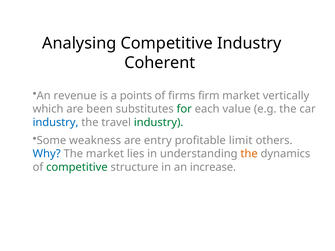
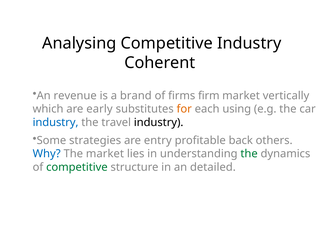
points: points -> brand (136, 96)
been: been -> early (99, 109)
for colour: green -> orange (184, 109)
value: value -> using (237, 109)
industry colour: green -> black (159, 123)
weakness: weakness -> strategies (95, 141)
limit: limit -> back (241, 141)
the colour: orange -> green (249, 154)
increase: increase -> detailed (213, 167)
